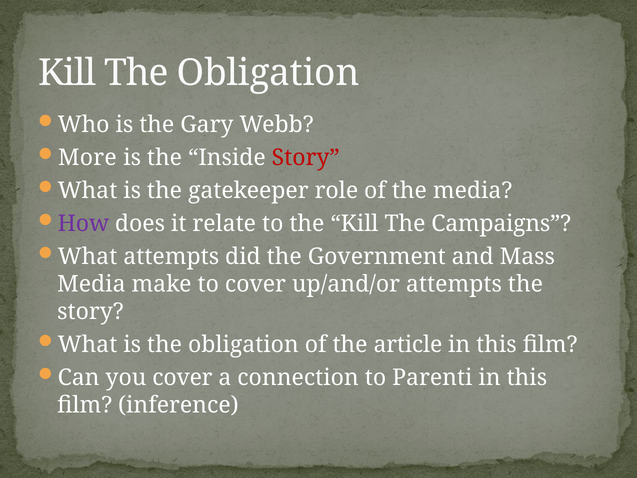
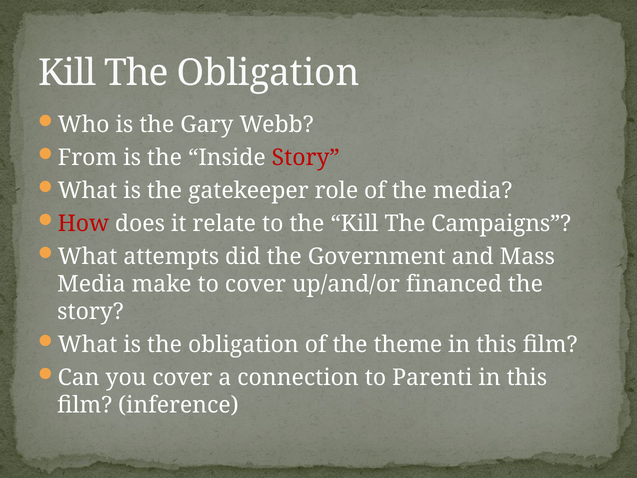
More: More -> From (87, 158)
How colour: purple -> red (83, 223)
up/and/or attempts: attempts -> financed (454, 284)
article: article -> theme (408, 344)
